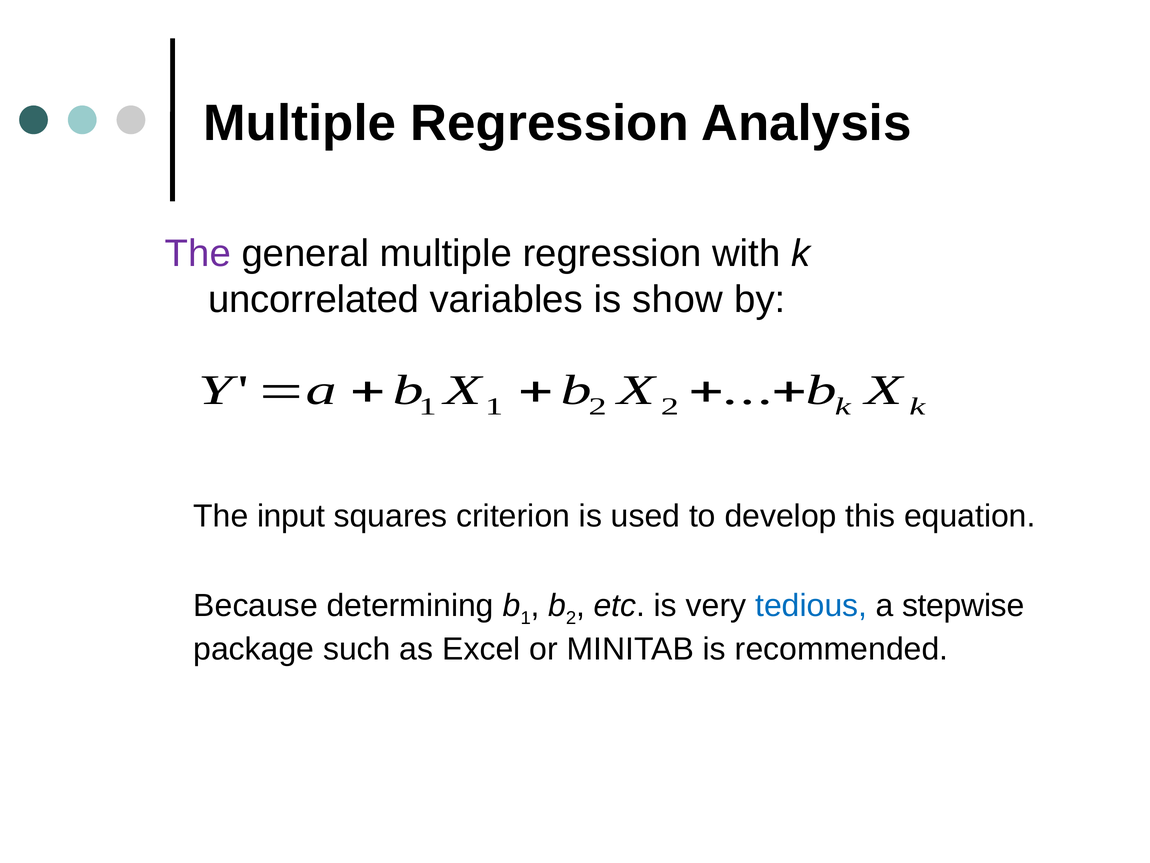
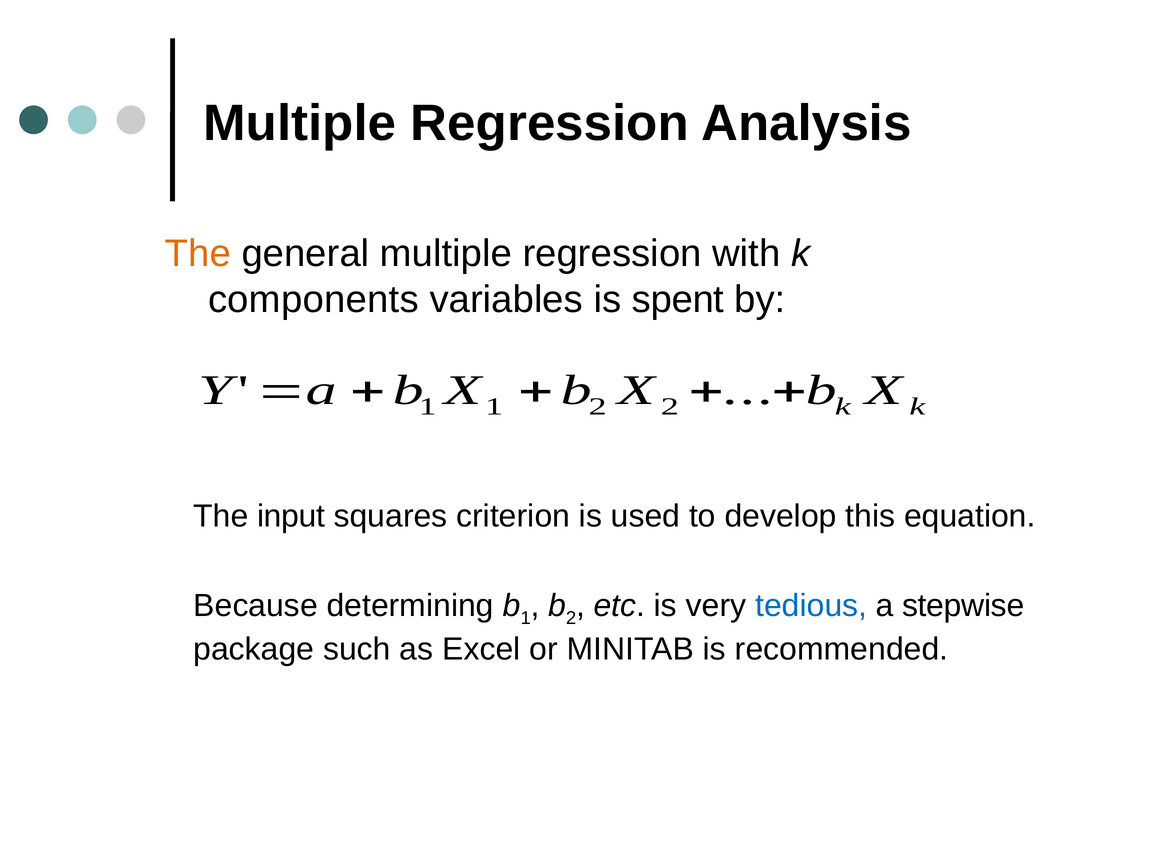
The colour: purple -> orange (198, 254)
uncorrelated: uncorrelated -> components (313, 300)
show: show -> spent (678, 300)
